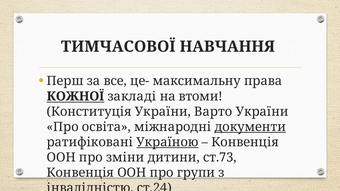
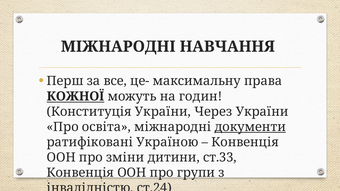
ТИМЧАСОВОЇ: ТИМЧАСОВОЇ -> МІЖНАРОДНІ (118, 47)
закладі: закладі -> можуть (132, 96)
втоми: втоми -> годин (200, 96)
Варто: Варто -> Через (213, 112)
Україною underline: present -> none (167, 142)
ст.73: ст.73 -> ст.33 (220, 158)
